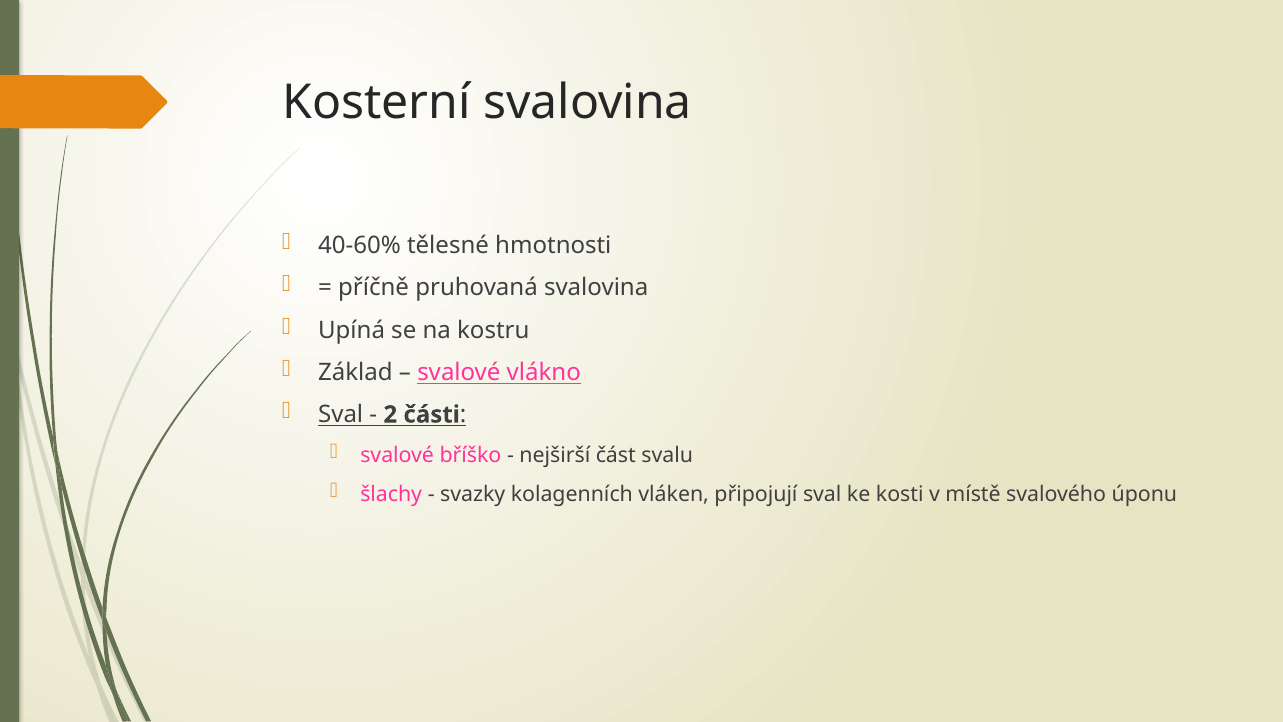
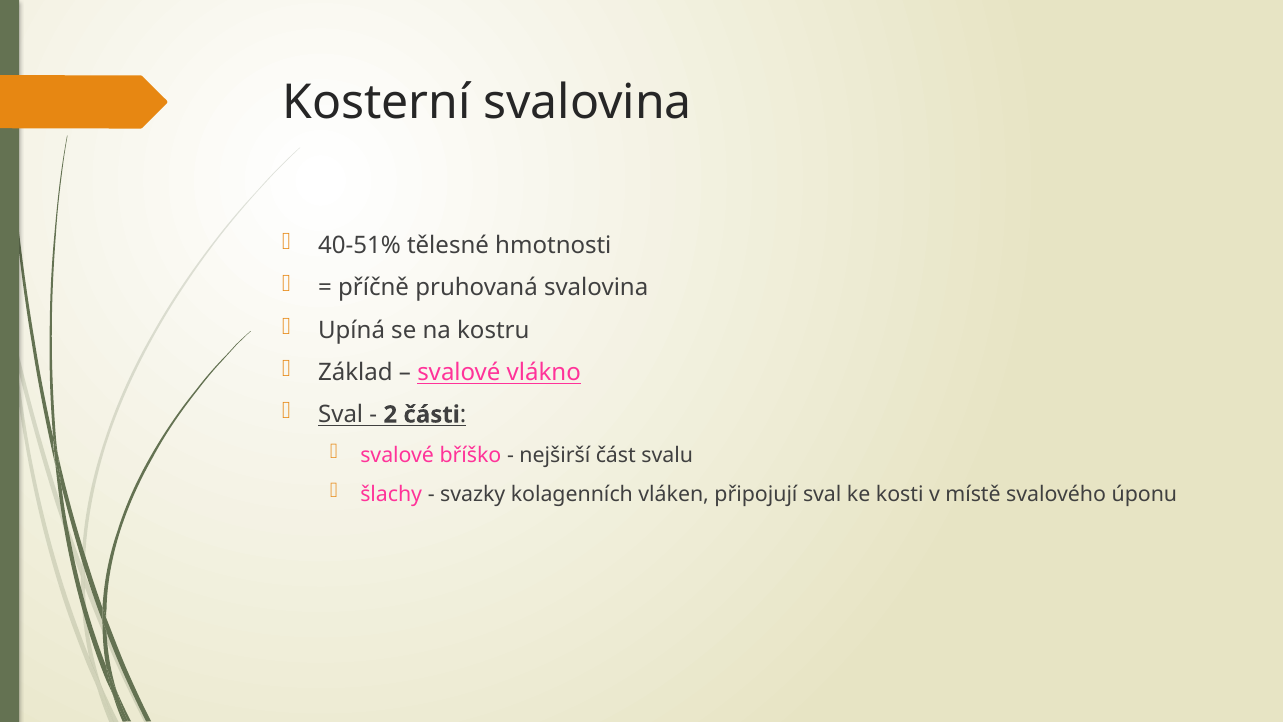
40-60%: 40-60% -> 40-51% (360, 245)
